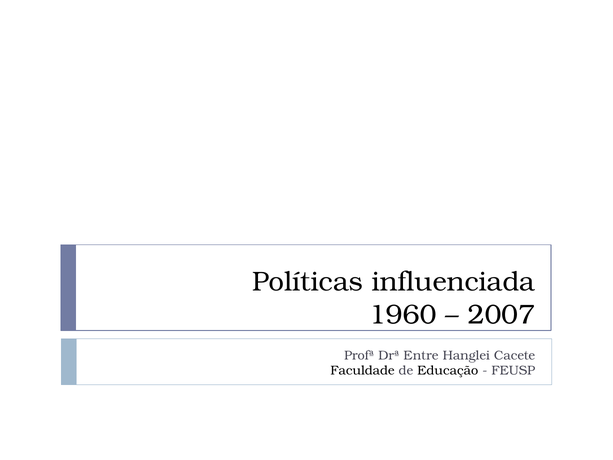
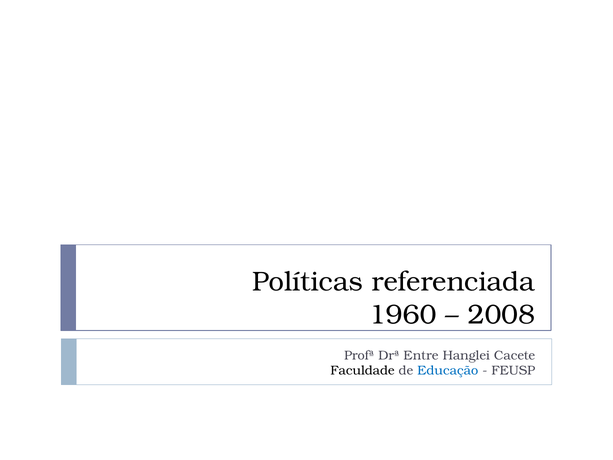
influenciada: influenciada -> referenciada (453, 282)
2007: 2007 -> 2008 (501, 315)
Educação colour: black -> blue (448, 370)
